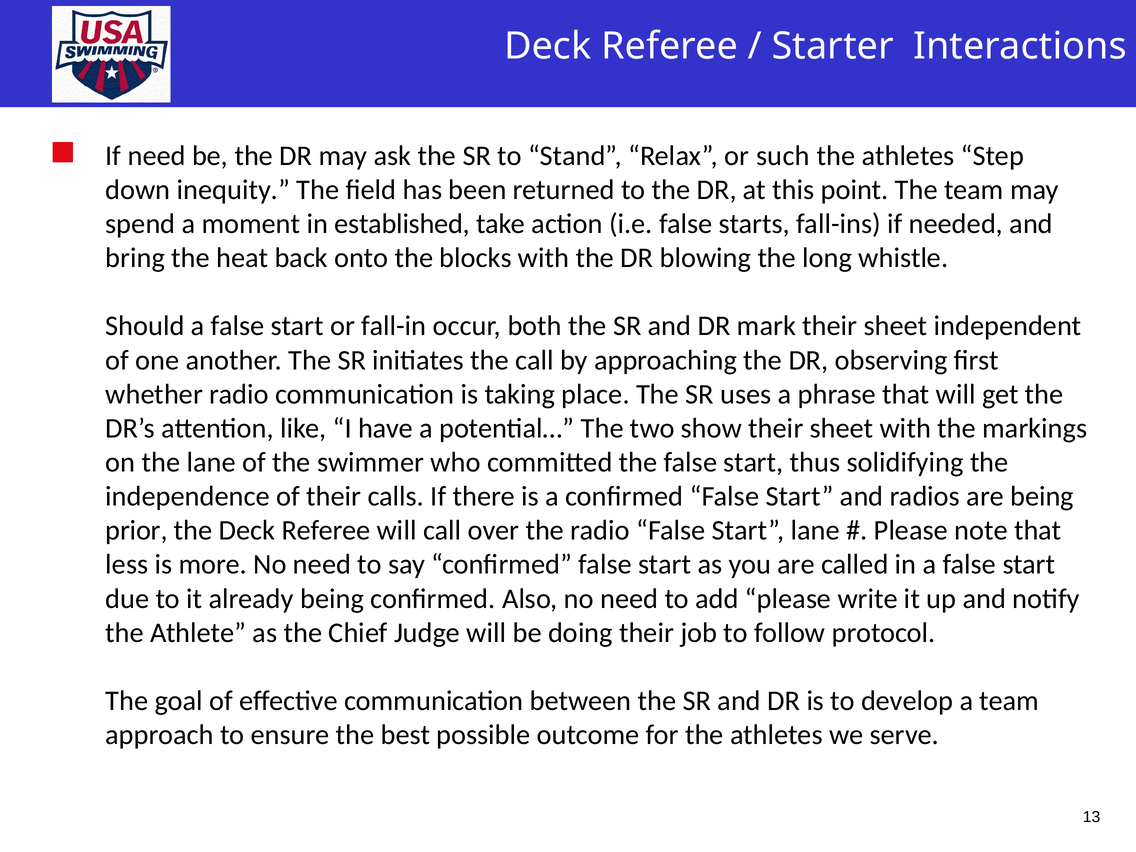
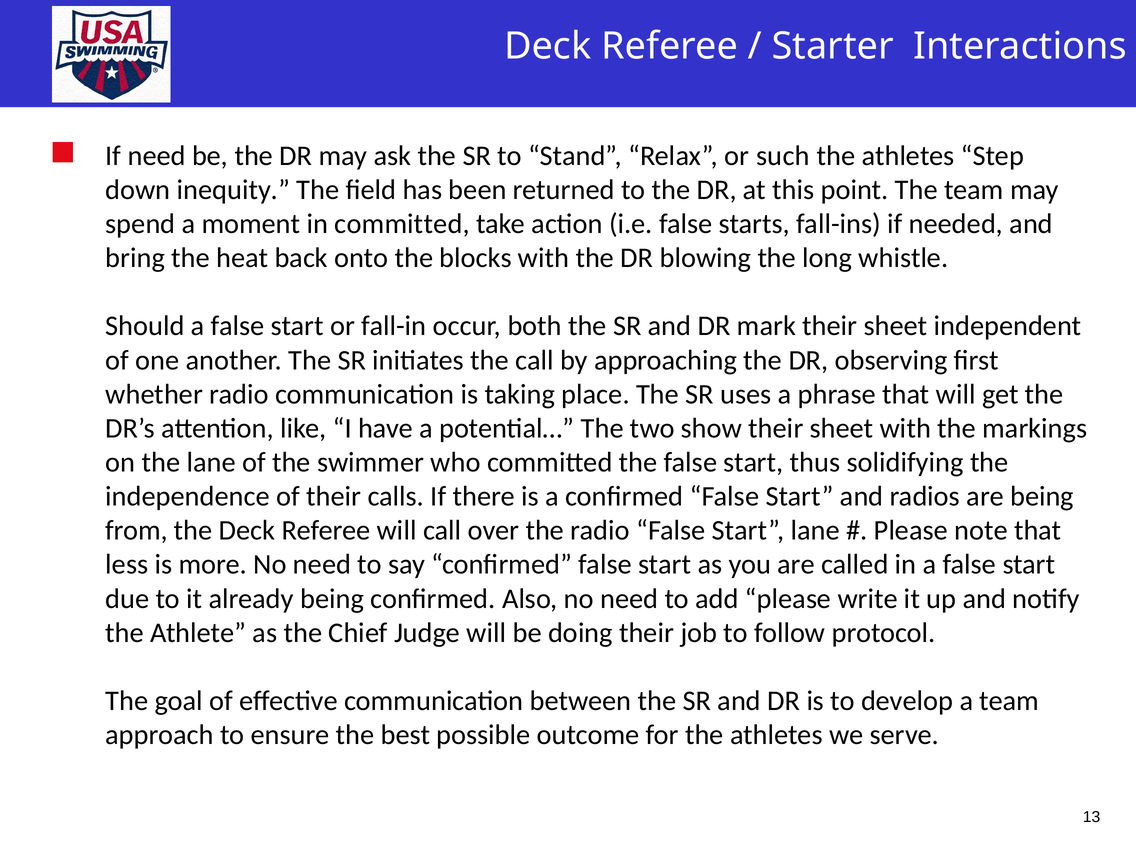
in established: established -> committed (402, 224)
prior: prior -> from (137, 531)
